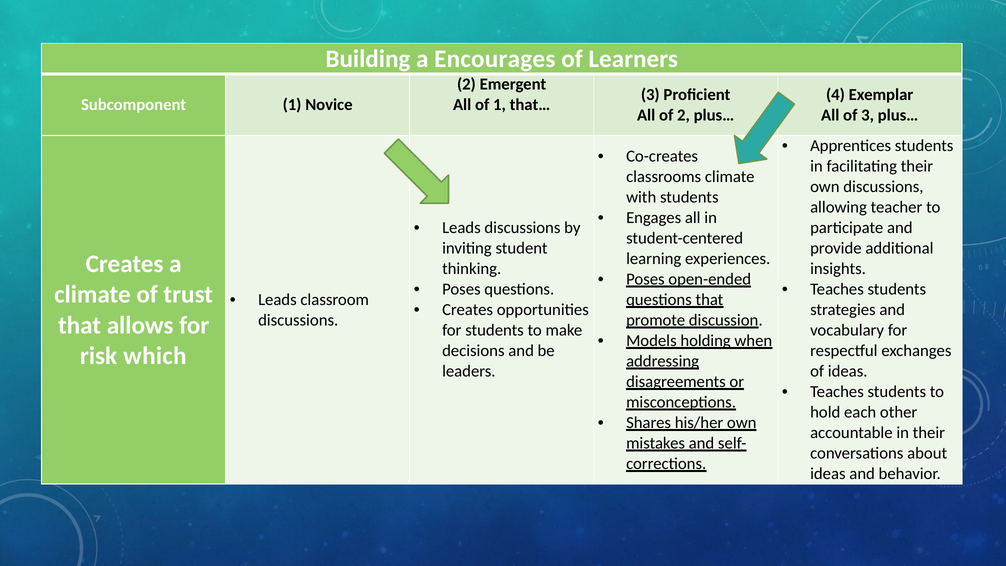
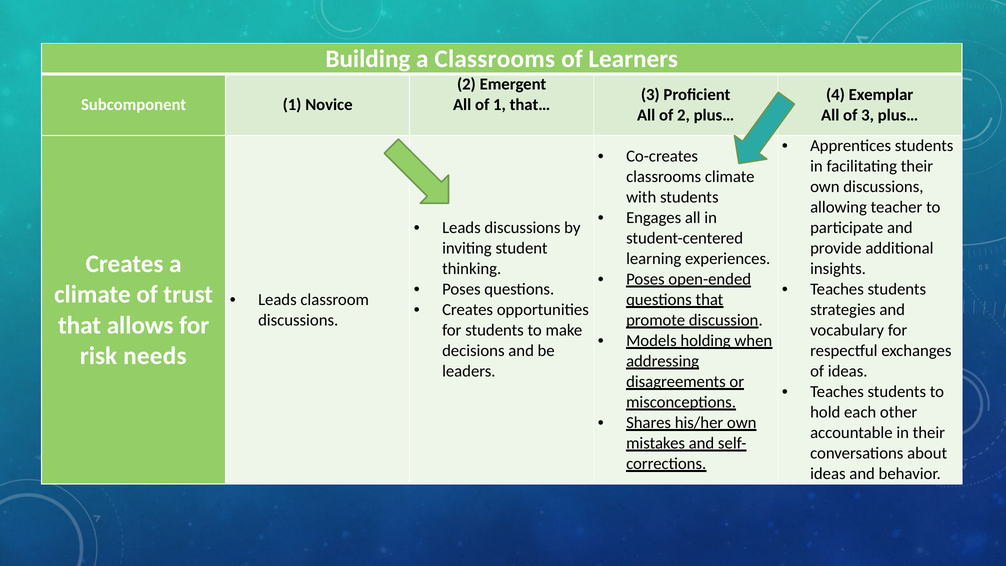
a Encourages: Encourages -> Classrooms (495, 59)
which: which -> needs (155, 356)
